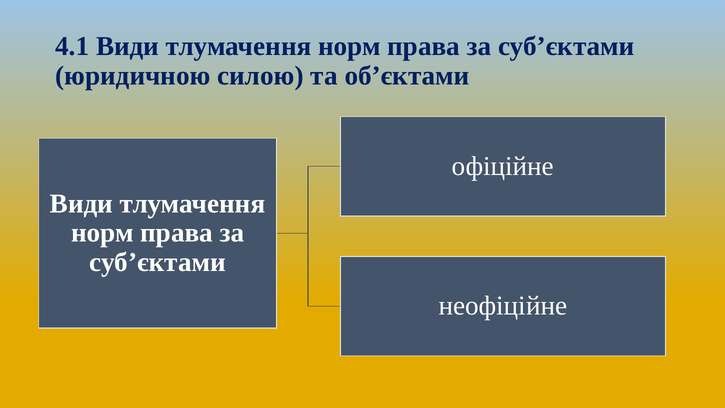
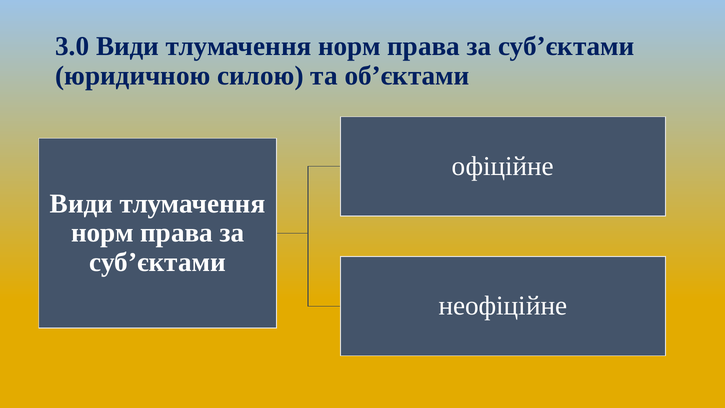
4.1: 4.1 -> 3.0 (72, 46)
